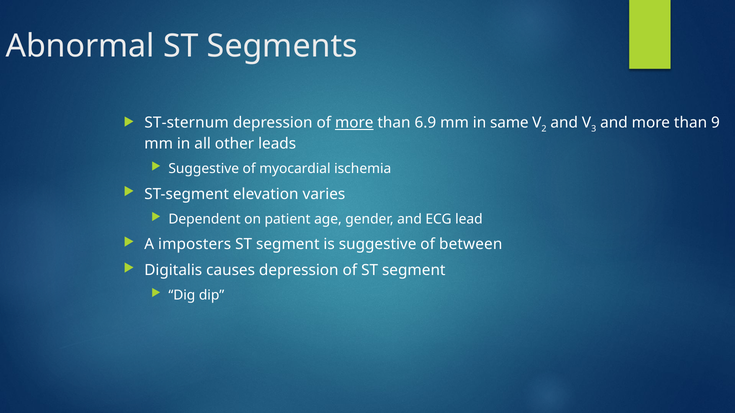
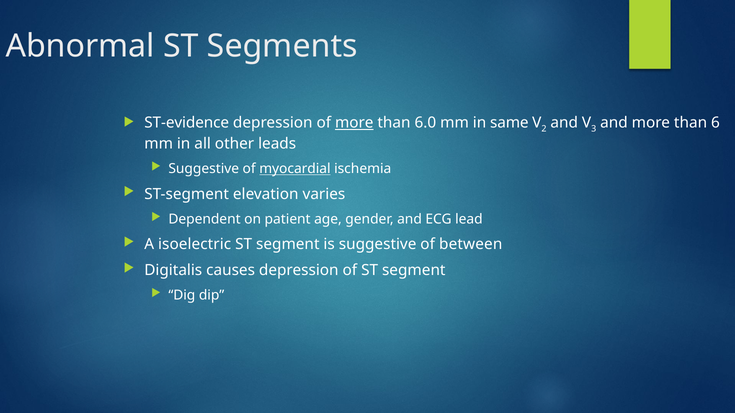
ST-sternum: ST-sternum -> ST-evidence (187, 123)
6.9: 6.9 -> 6.0 (425, 123)
9: 9 -> 6 (715, 123)
myocardial underline: none -> present (295, 169)
imposters: imposters -> isoelectric (195, 244)
